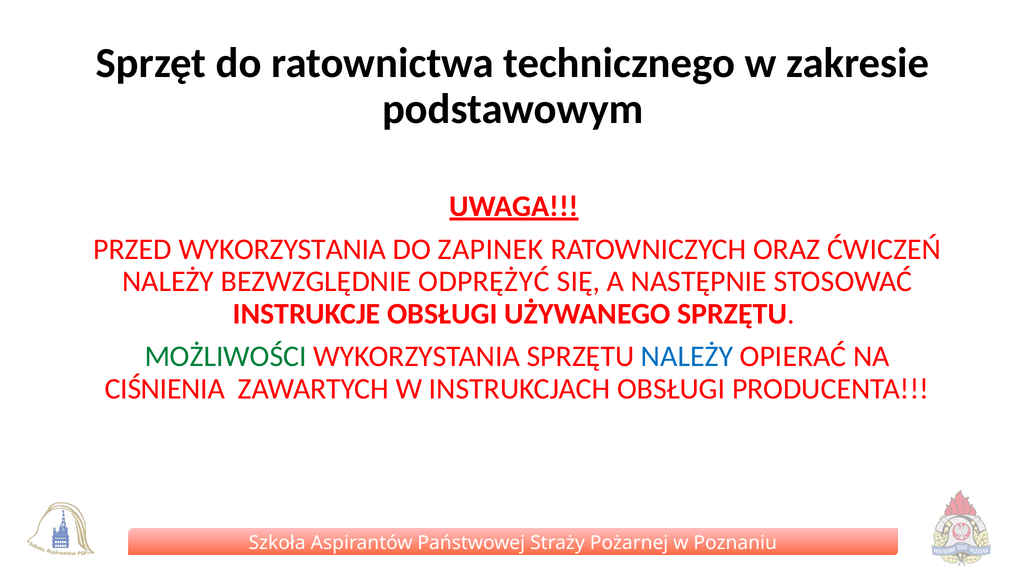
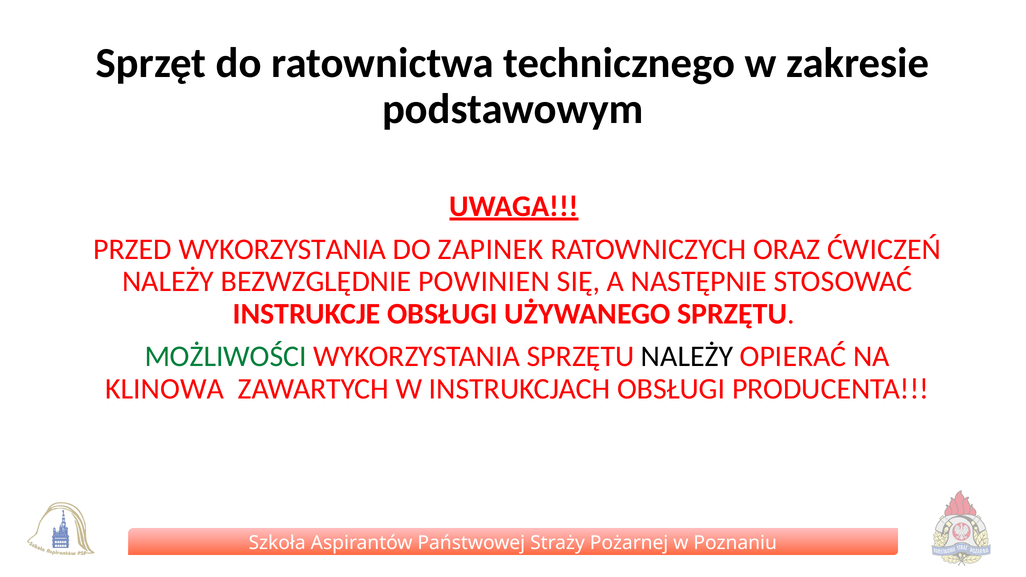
ODPRĘŻYĆ: ODPRĘŻYĆ -> POWINIEN (484, 281)
NALEŻY colour: blue -> black (687, 357)
CIŚNIENIA: CIŚNIENIA -> KLINOWA (165, 389)
